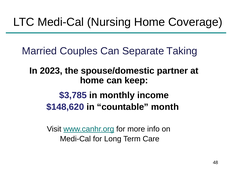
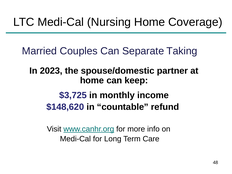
$3,785: $3,785 -> $3,725 (73, 95)
month: month -> refund (165, 107)
